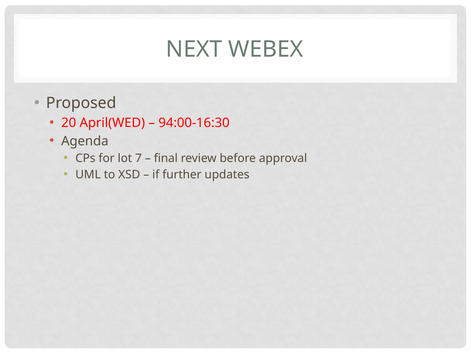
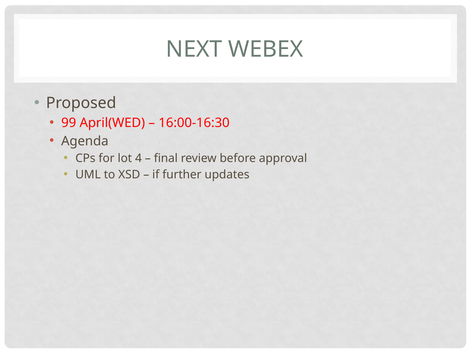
20: 20 -> 99 (69, 123)
94:00-16:30: 94:00-16:30 -> 16:00-16:30 (194, 123)
7: 7 -> 4 (138, 158)
